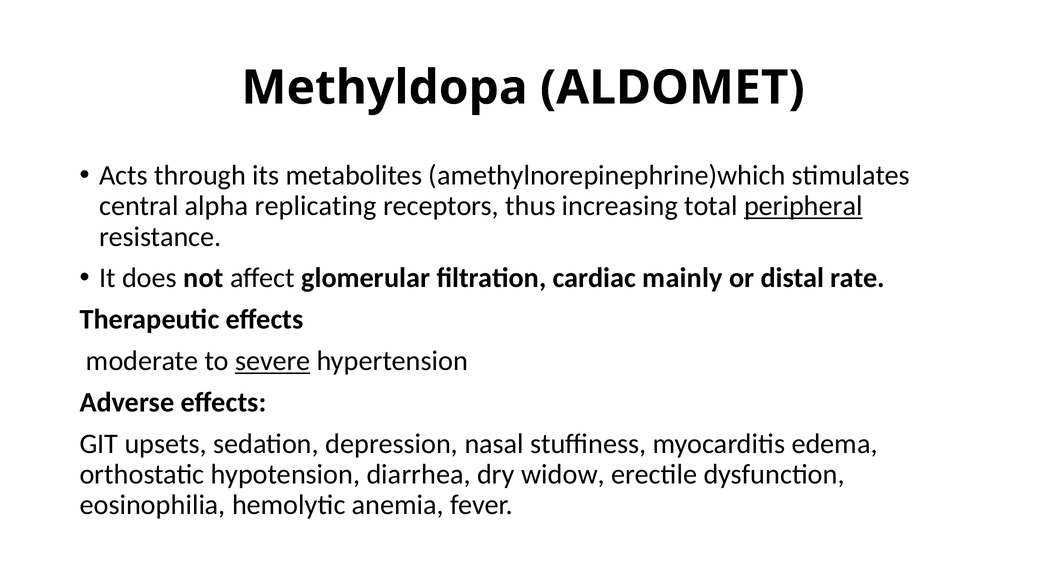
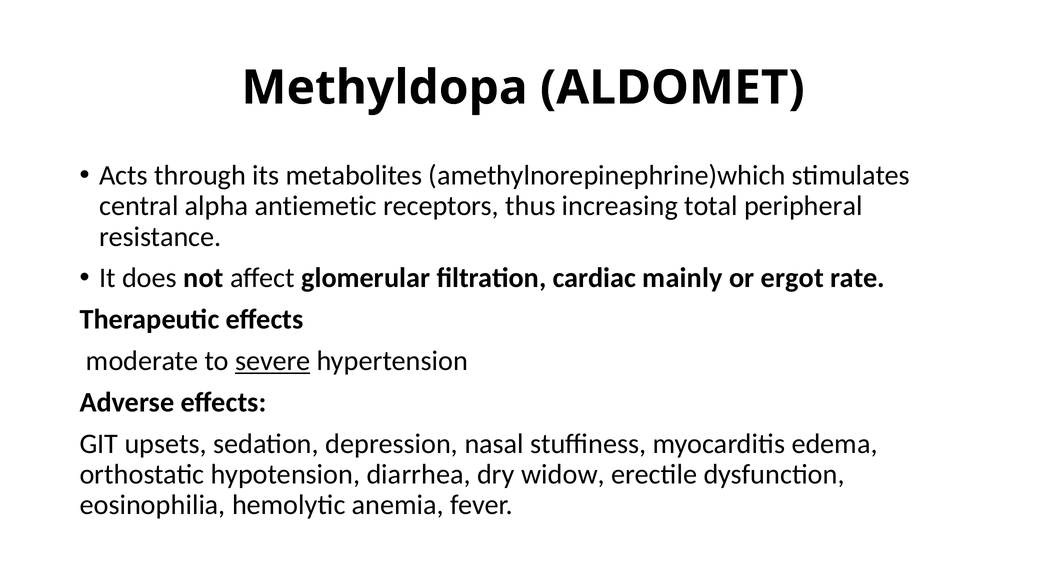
replicating: replicating -> antiemetic (316, 206)
peripheral underline: present -> none (803, 206)
distal: distal -> ergot (792, 278)
